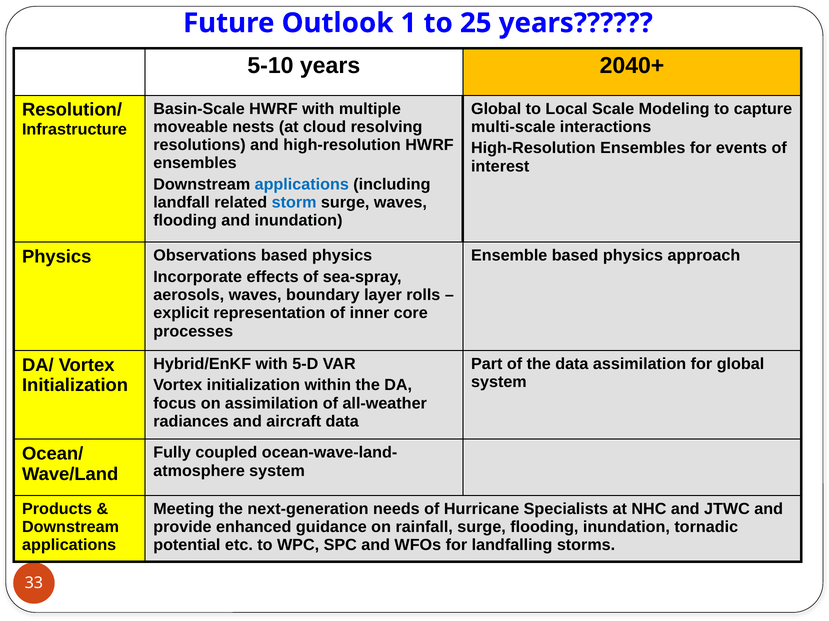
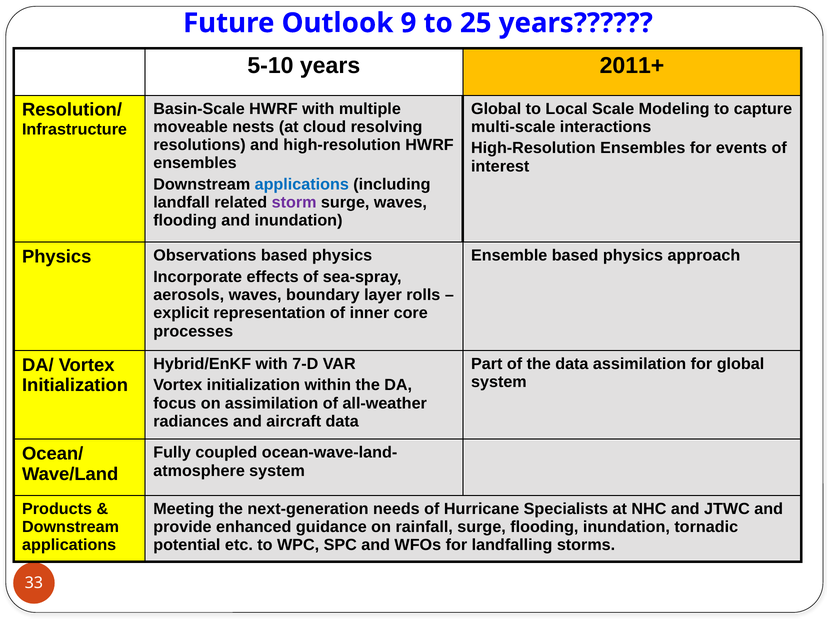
1: 1 -> 9 (408, 23)
2040+: 2040+ -> 2011+ (632, 66)
storm colour: blue -> purple (294, 203)
5-D: 5-D -> 7-D (305, 364)
